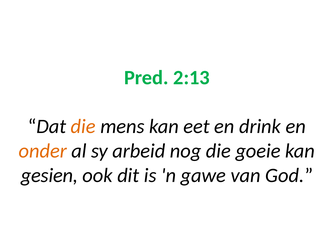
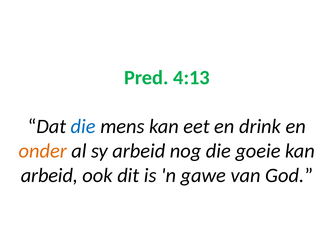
2:13: 2:13 -> 4:13 (191, 78)
die colour: orange -> blue (83, 127)
gesien: gesien -> arbeid (49, 176)
